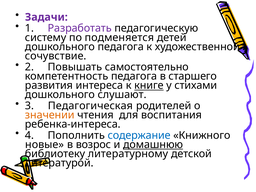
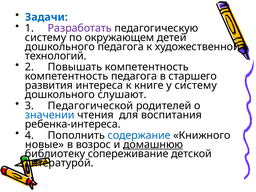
Задачи colour: purple -> blue (46, 17)
подменяется: подменяется -> окружающем (119, 37)
сочувствие: сочувствие -> технологий (56, 56)
Повышать самостоятельно: самостоятельно -> компетентность (147, 67)
книге underline: present -> none (149, 85)
у стихами: стихами -> систему (196, 85)
Педагогическая: Педагогическая -> Педагогической (90, 106)
значении colour: orange -> blue (50, 115)
литературному: литературному -> сопереживание (128, 154)
